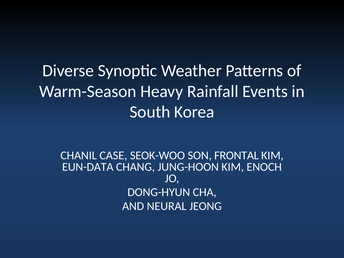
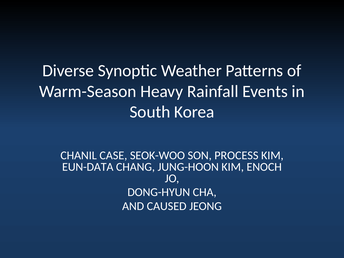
FRONTAL: FRONTAL -> PROCESS (236, 155)
NEURAL: NEURAL -> CAUSED (167, 206)
